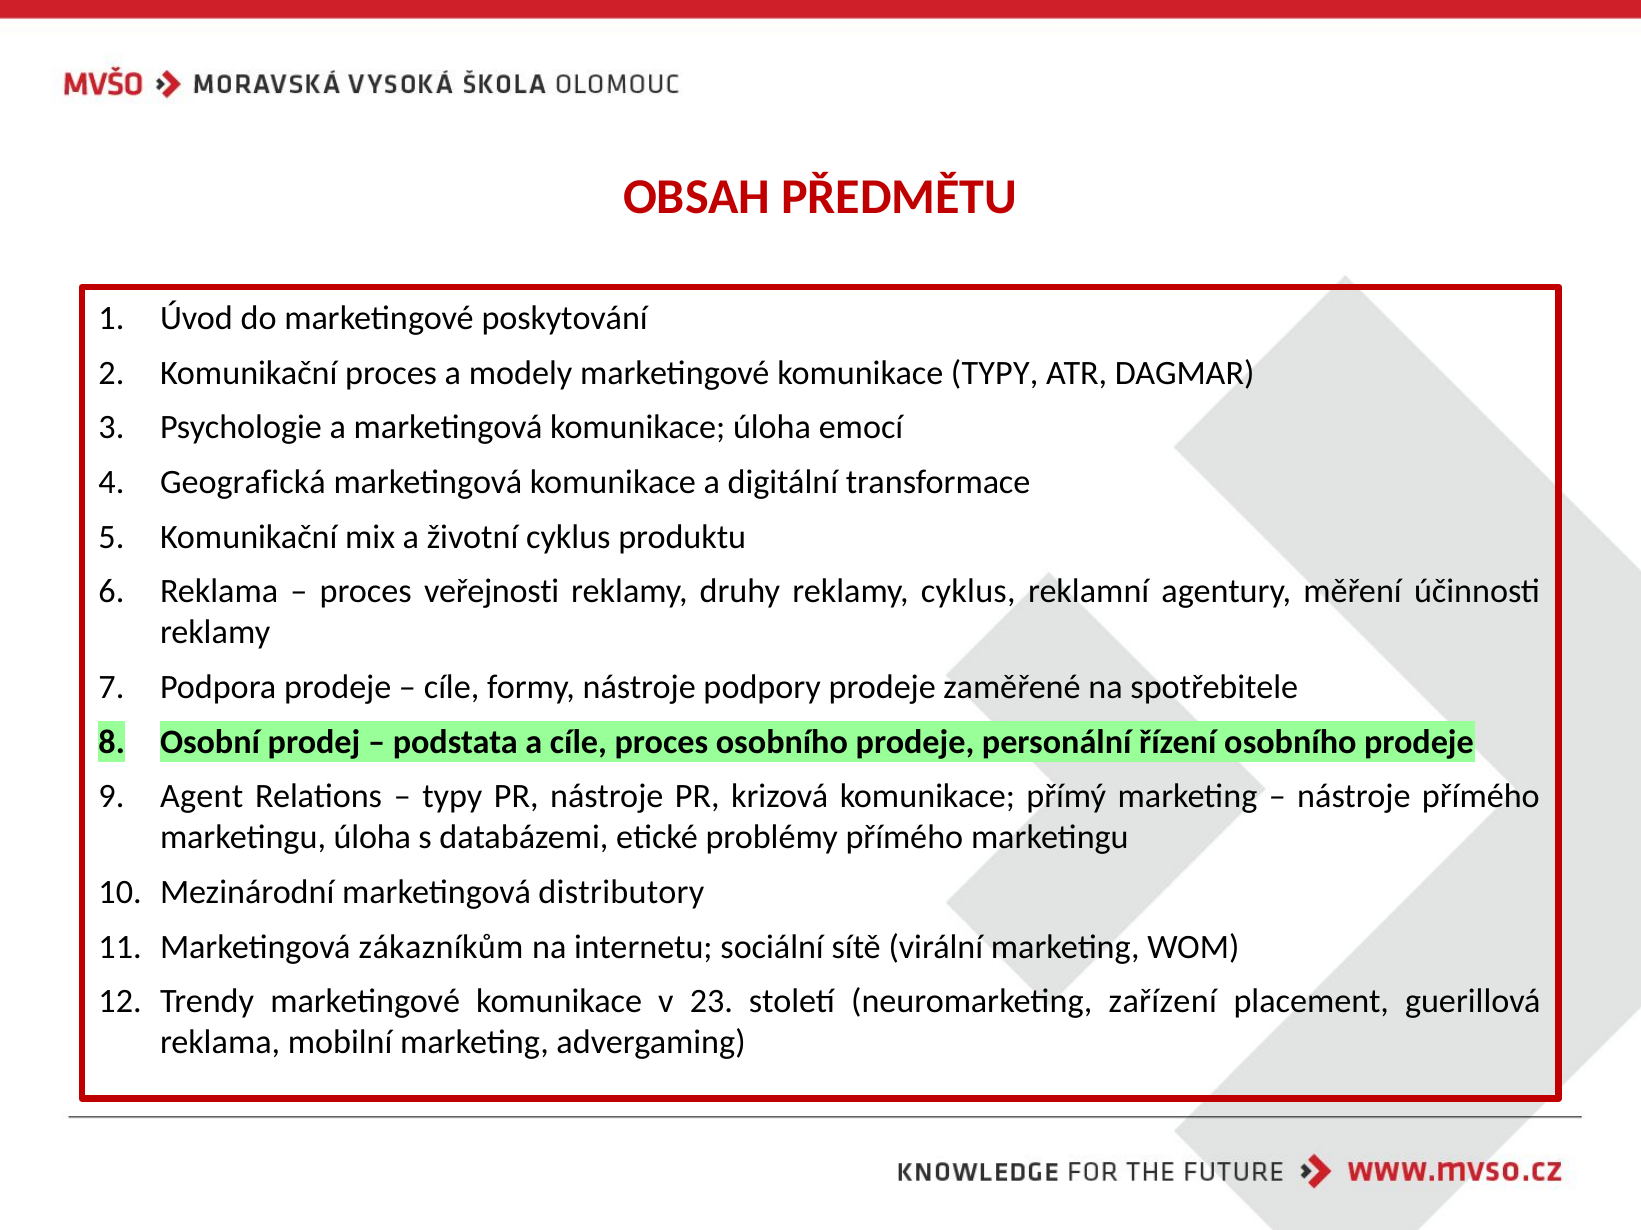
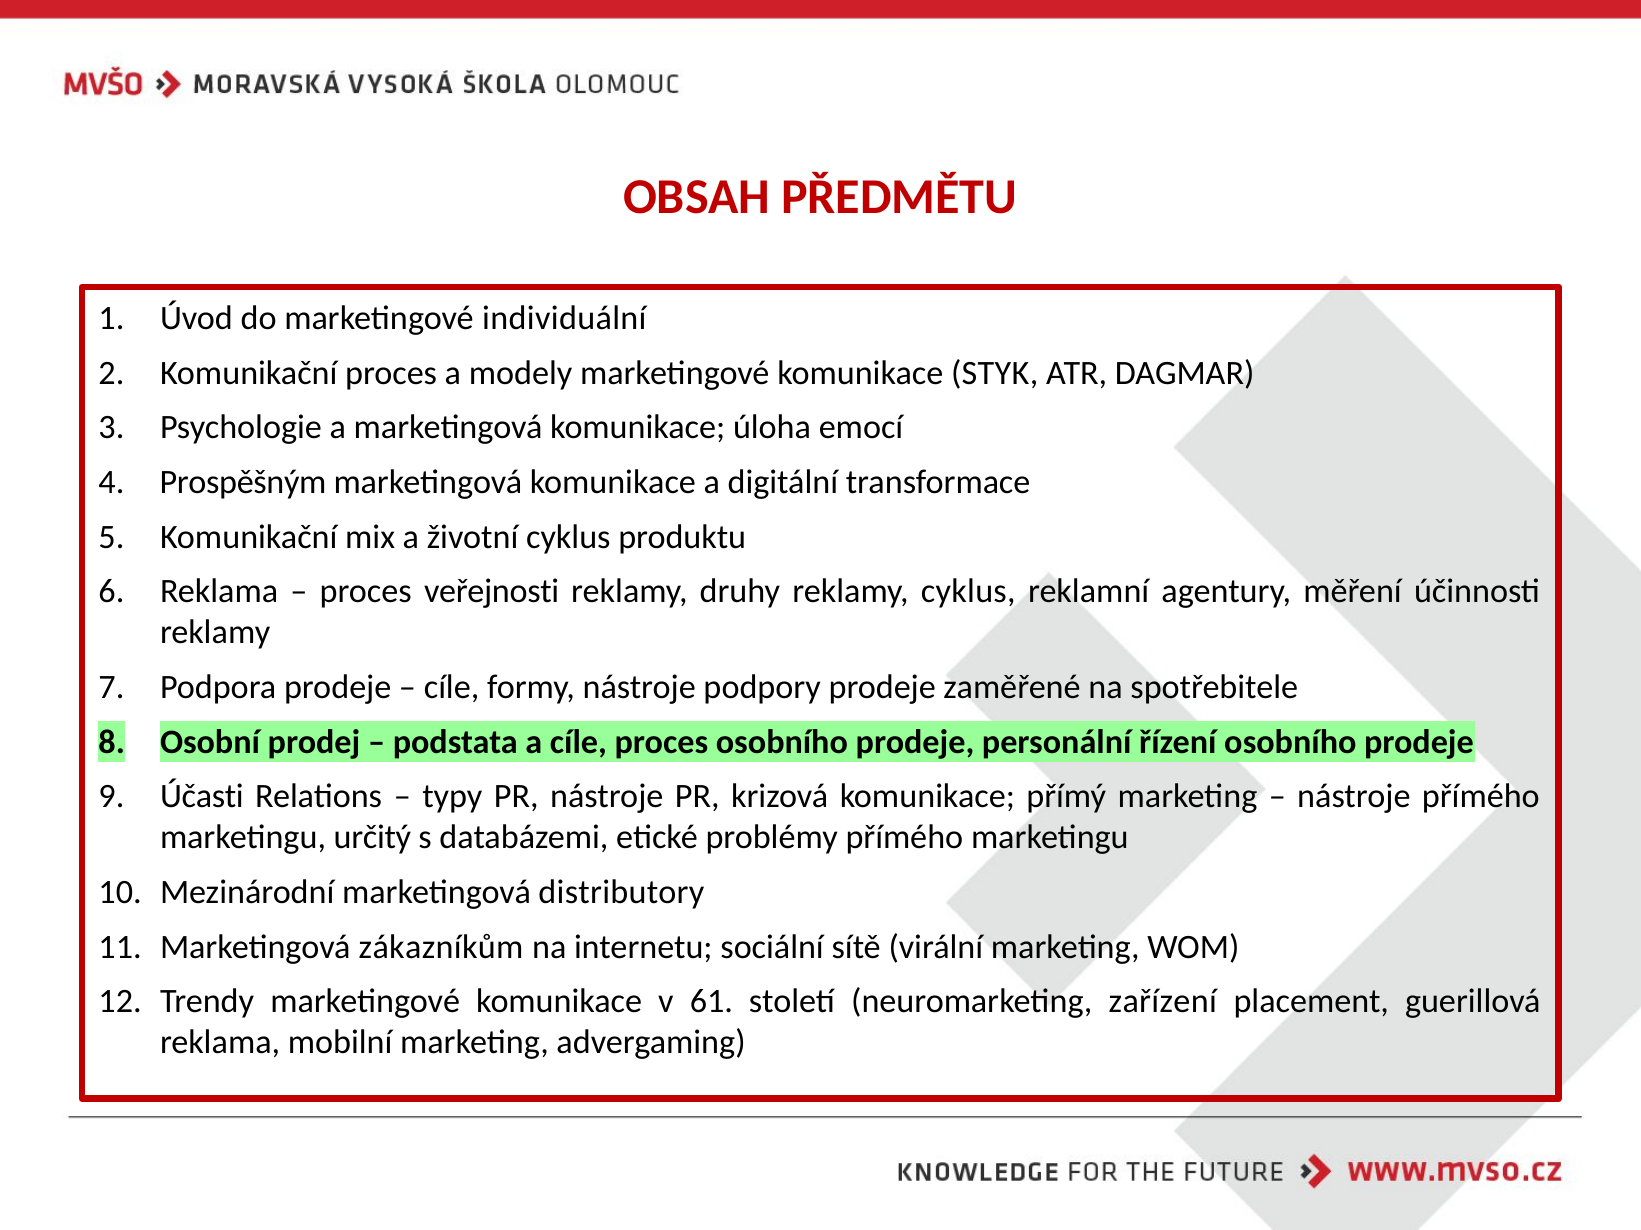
poskytování: poskytování -> individuální (564, 318)
komunikace TYPY: TYPY -> STYK (995, 373)
Geografická: Geografická -> Prospěšným (243, 482)
Agent: Agent -> Účasti (202, 797)
marketingu úloha: úloha -> určitý (372, 838)
23: 23 -> 61 (711, 1002)
